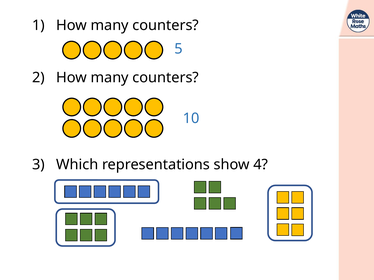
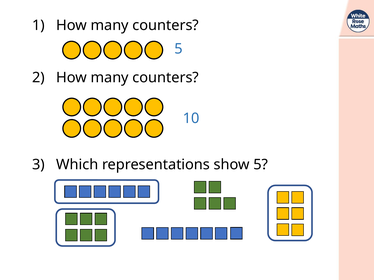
show 4: 4 -> 5 (261, 165)
